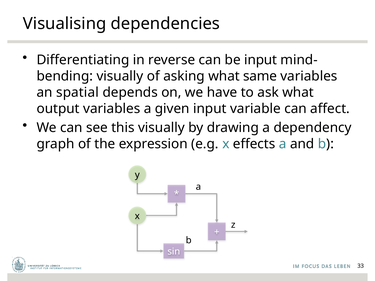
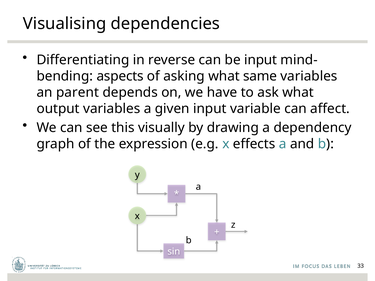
visually: visually -> aspects (120, 76)
spatial: spatial -> parent (77, 93)
